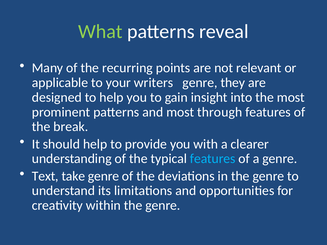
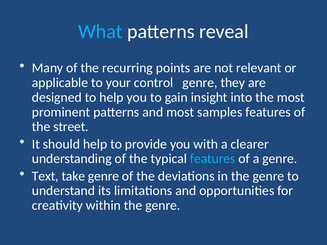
What colour: light green -> light blue (100, 32)
writers: writers -> control (154, 83)
through: through -> samples (220, 112)
break: break -> street (71, 127)
